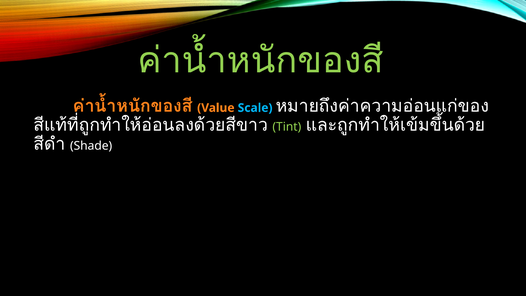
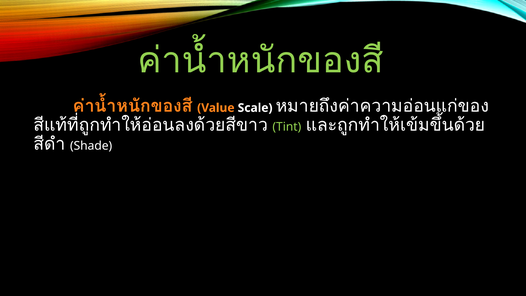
Scale colour: light blue -> white (255, 108)
